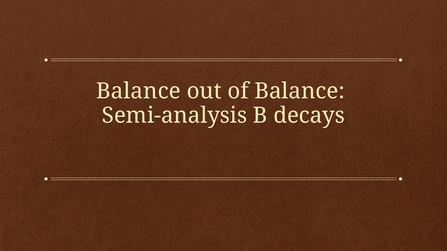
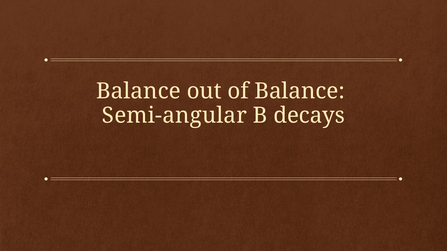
Semi-analysis: Semi-analysis -> Semi-angular (174, 116)
